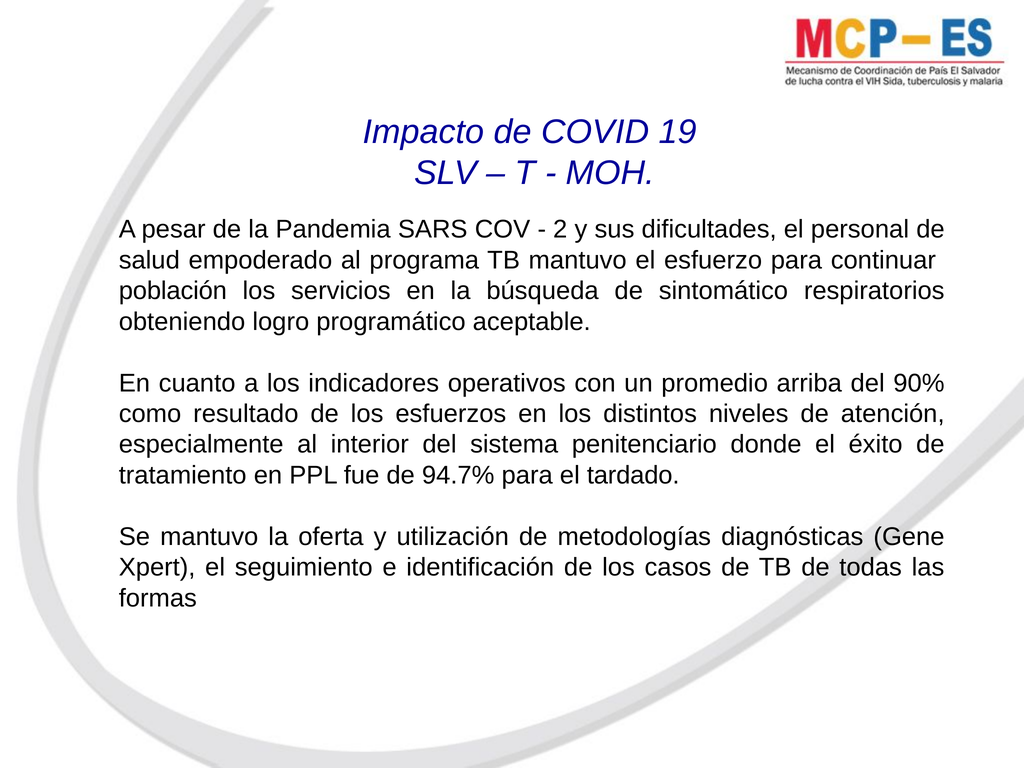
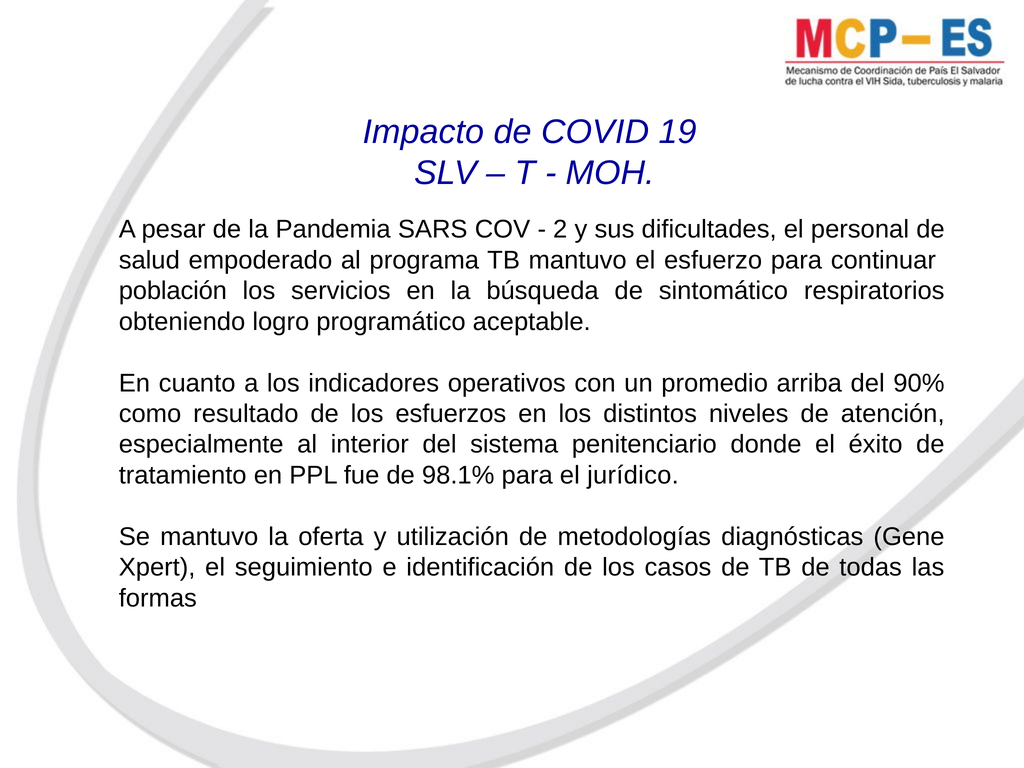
94.7%: 94.7% -> 98.1% (458, 475)
tardado: tardado -> jurídico (633, 475)
